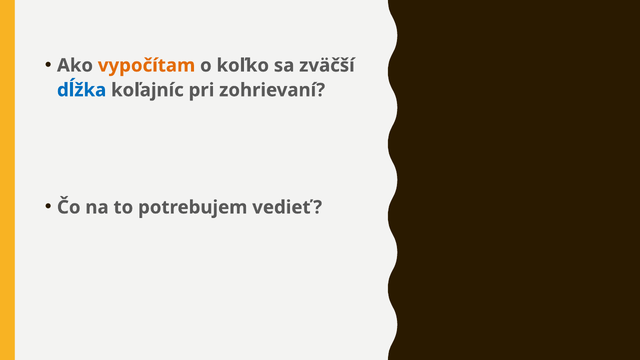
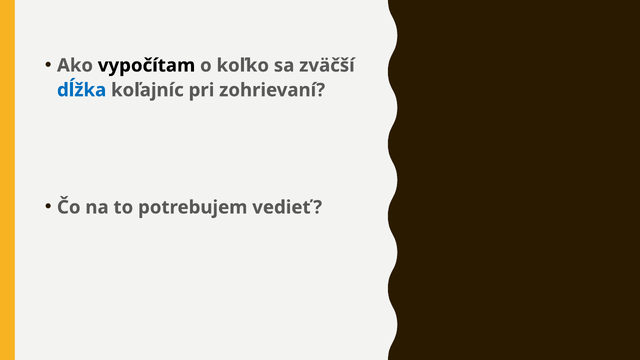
vypočítam colour: orange -> black (147, 65)
